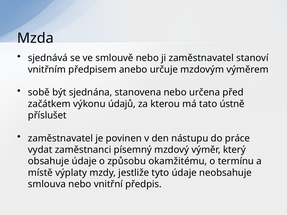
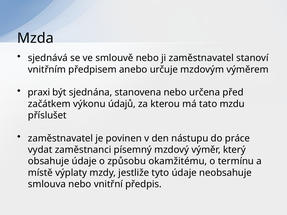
sobě: sobě -> praxi (39, 92)
ústně: ústně -> mzdu (232, 104)
